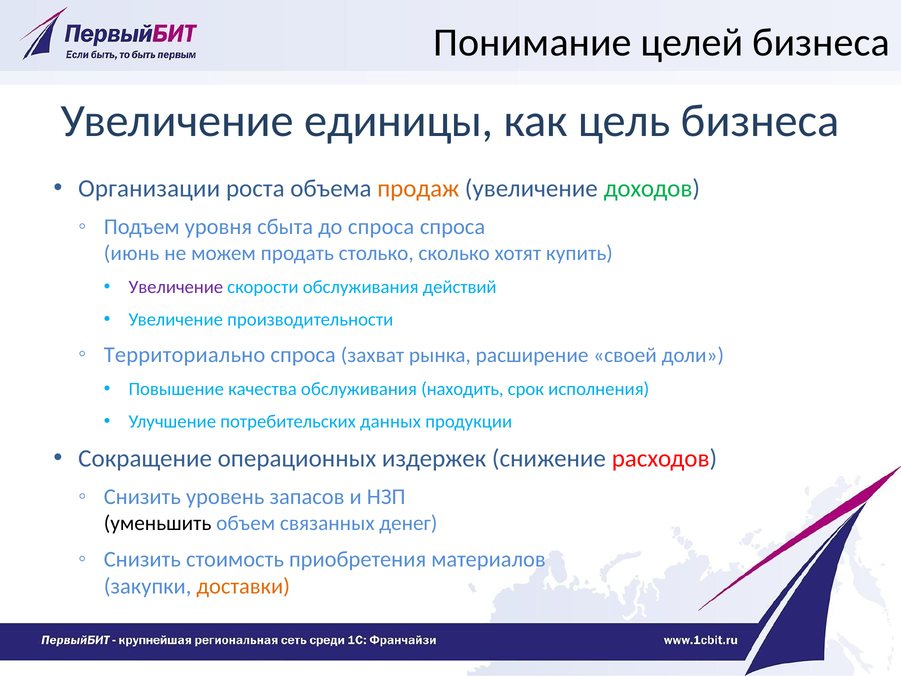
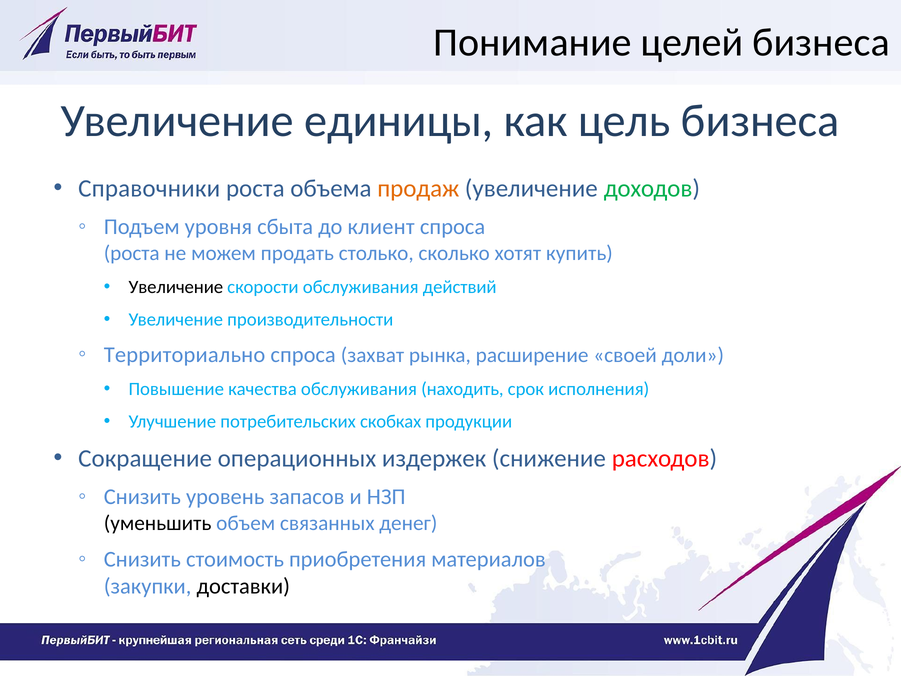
Организации: Организации -> Справочники (149, 189)
до спроса: спроса -> клиент (381, 227)
июнь: июнь -> роста (132, 253)
Увеличение colour: purple -> black (176, 287)
данных: данных -> скобках (391, 422)
доставки colour: orange -> black (243, 586)
